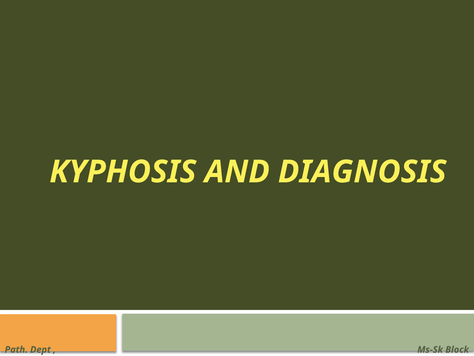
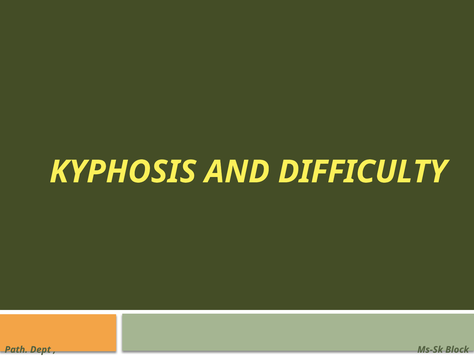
DIAGNOSIS: DIAGNOSIS -> DIFFICULTY (362, 172)
